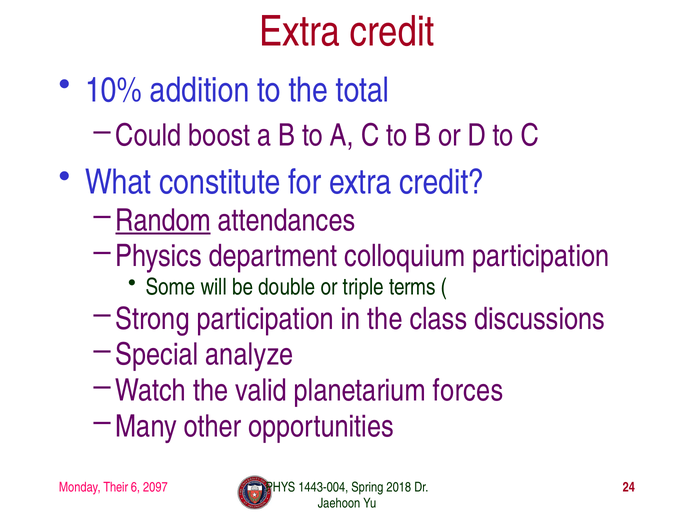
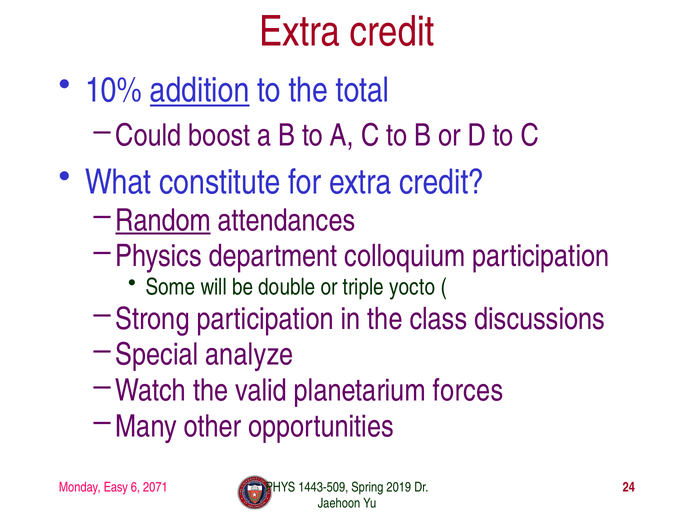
addition underline: none -> present (200, 90)
terms: terms -> yocto (412, 287)
Their: Their -> Easy (116, 487)
2097: 2097 -> 2071 (155, 487)
1443-004: 1443-004 -> 1443-509 (323, 487)
2018: 2018 -> 2019 (399, 487)
